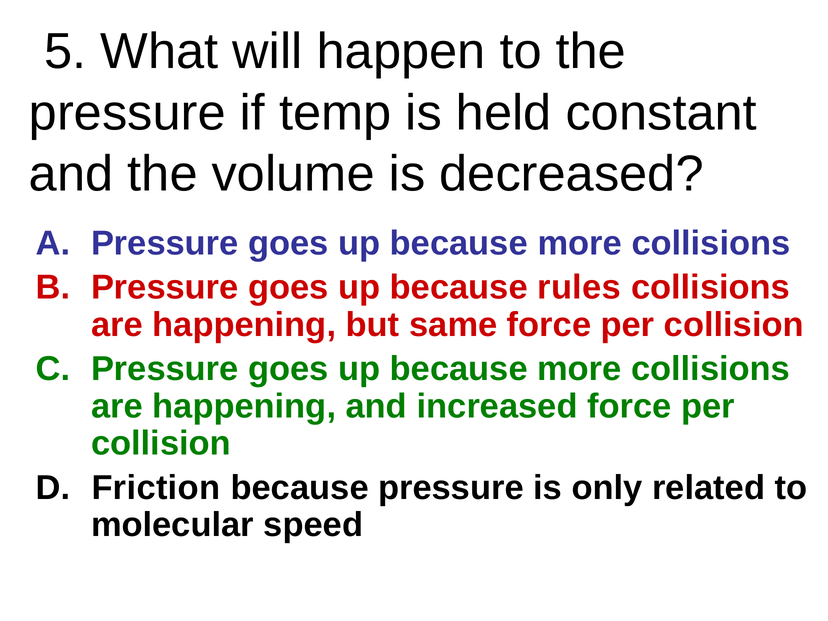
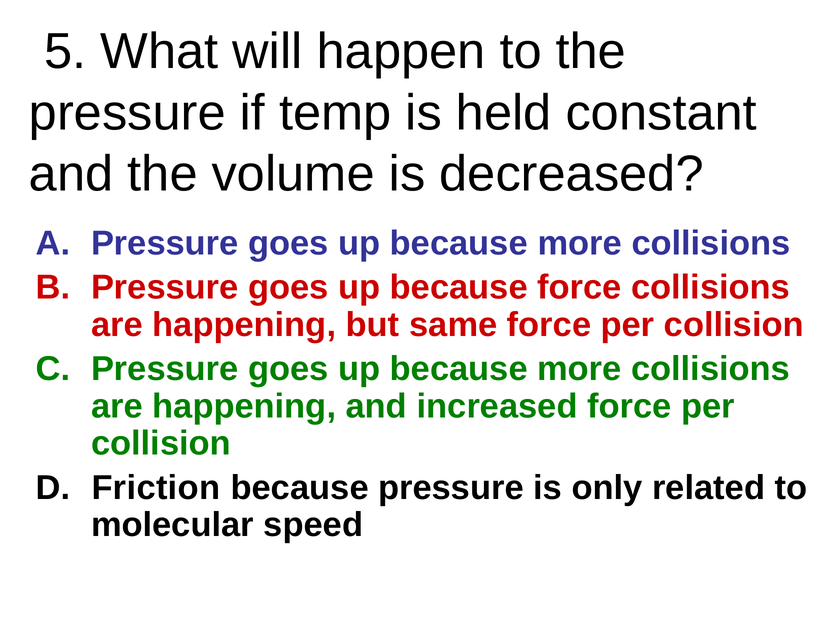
because rules: rules -> force (579, 288)
